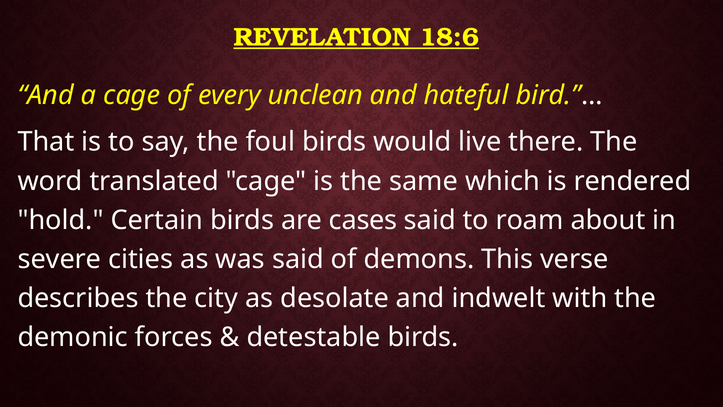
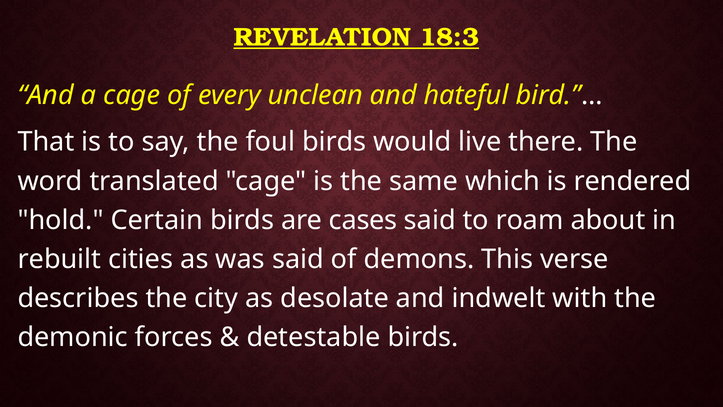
18:6: 18:6 -> 18:3 (449, 37)
severe: severe -> rebuilt (59, 259)
